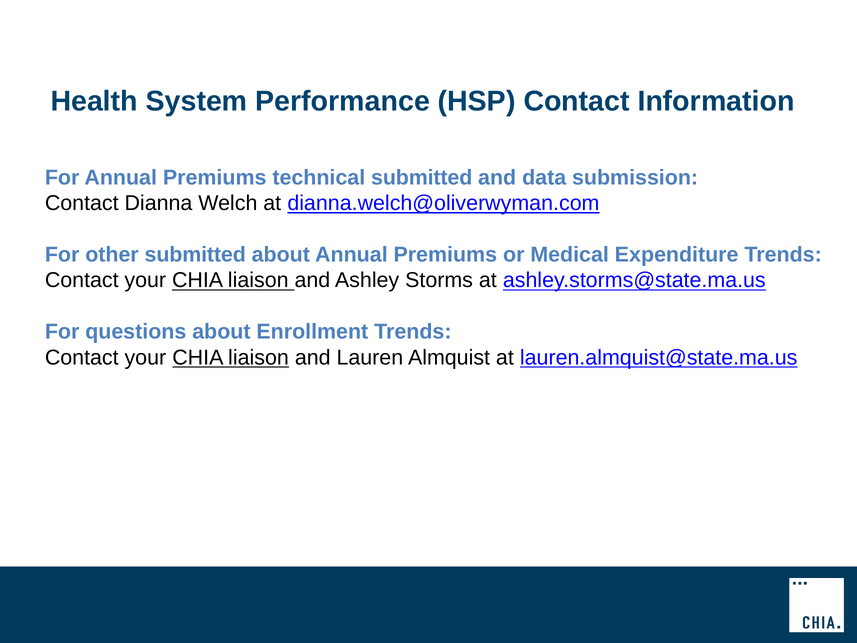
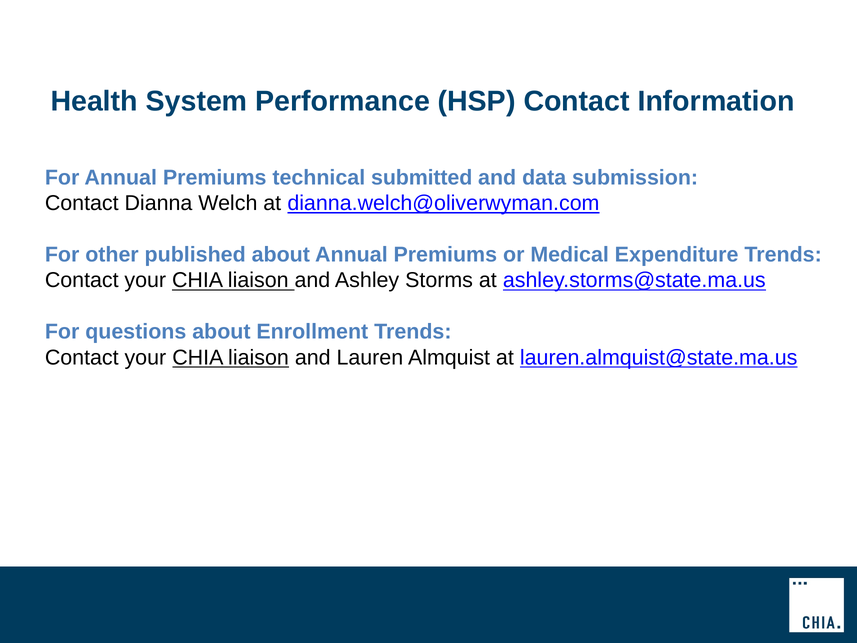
other submitted: submitted -> published (195, 255)
